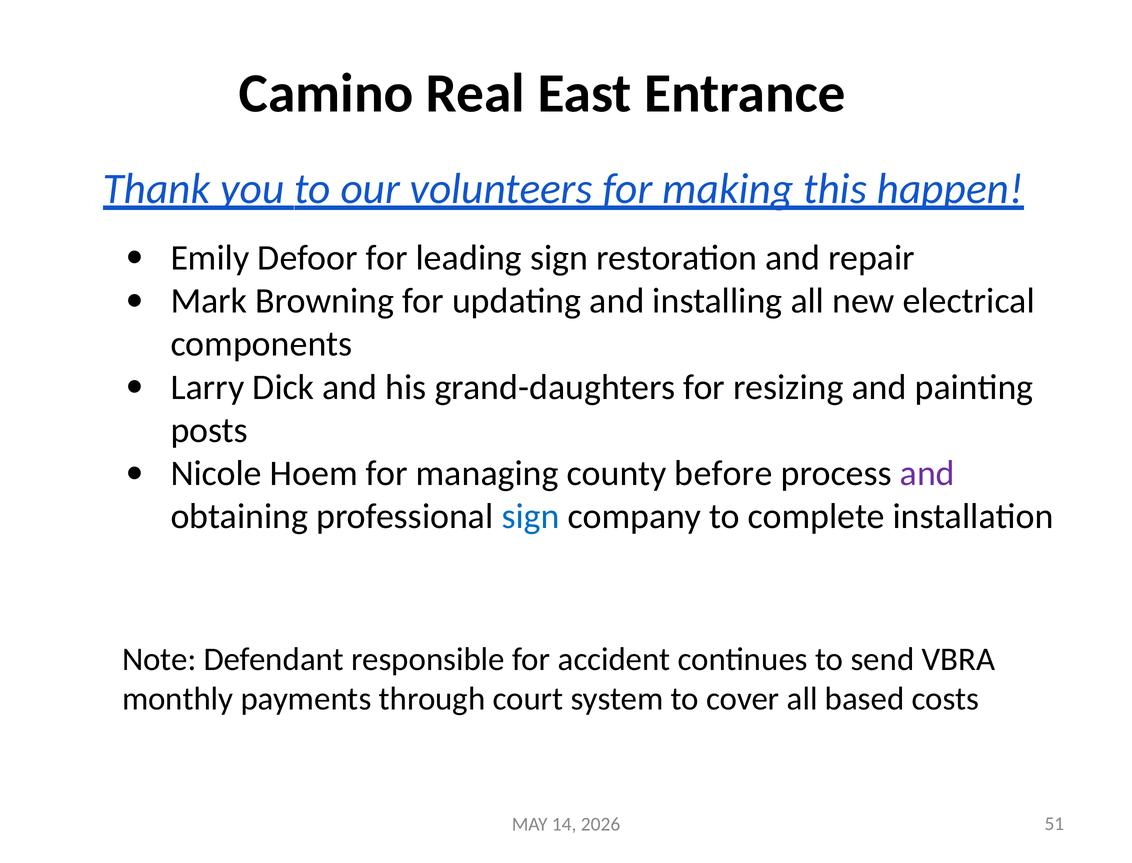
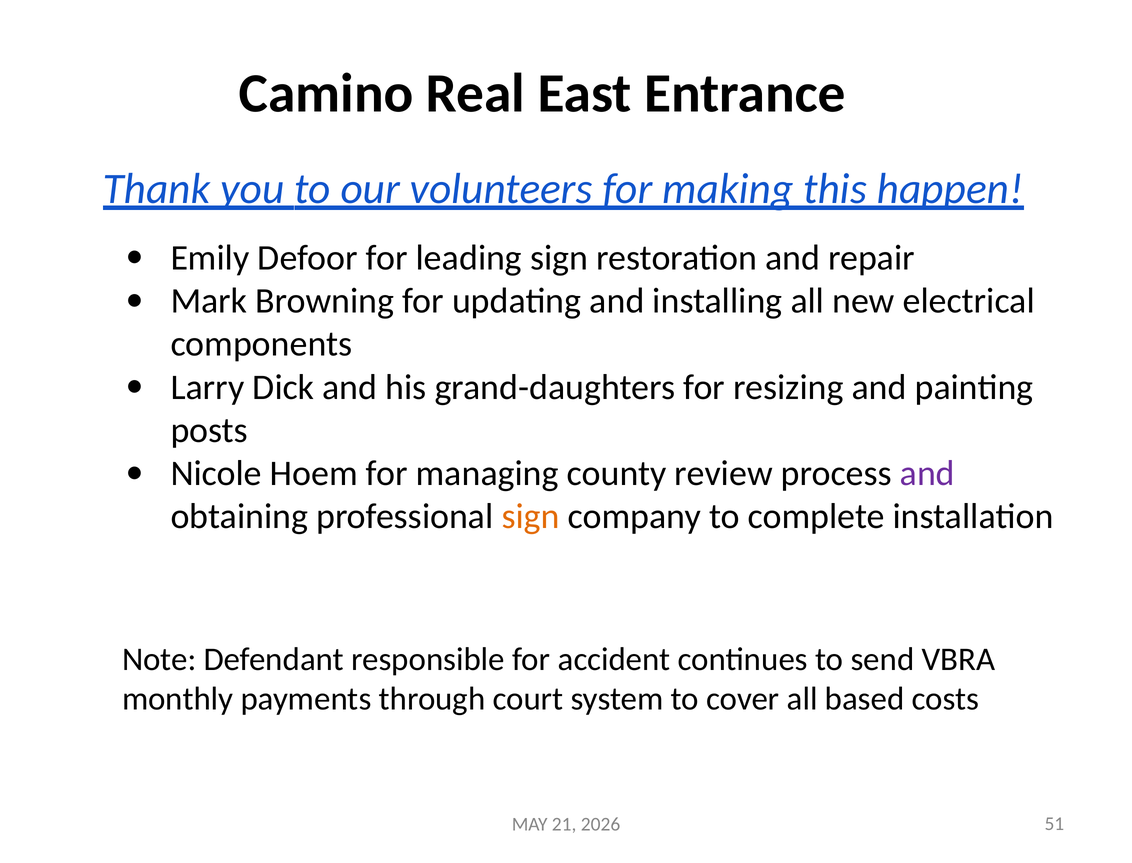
before: before -> review (724, 473)
sign colour: blue -> orange (531, 516)
14: 14 -> 21 (564, 824)
